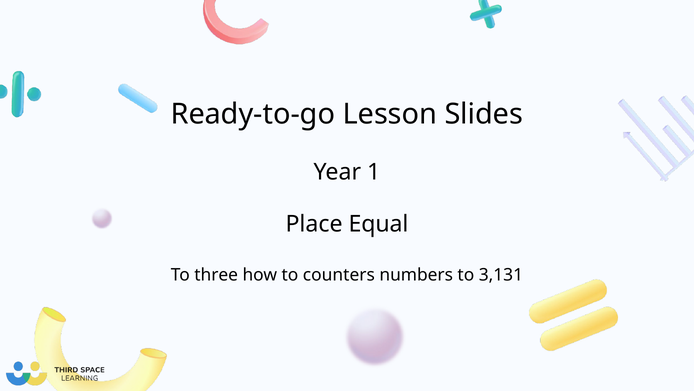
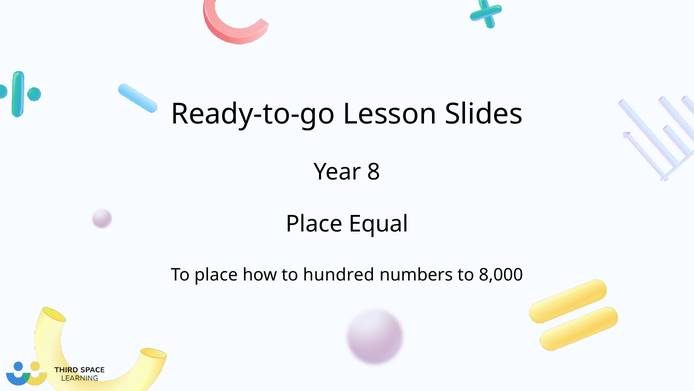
1: 1 -> 8 (374, 172)
To three: three -> place (216, 275)
counters: counters -> hundred (339, 275)
3,131: 3,131 -> 8,000 (501, 275)
